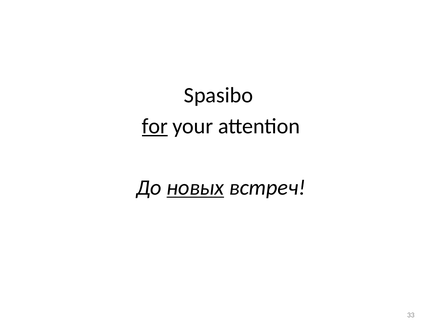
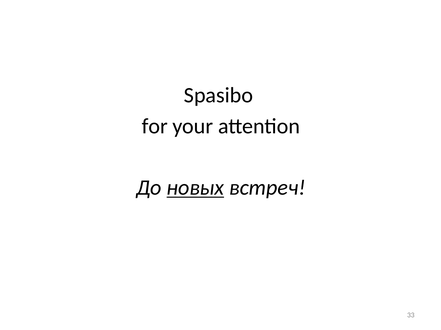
for underline: present -> none (155, 126)
